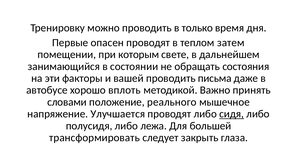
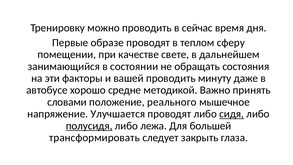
только: только -> сейчас (197, 28)
опасен: опасен -> образе (107, 43)
затем: затем -> сферу (231, 43)
которым: которым -> качестве (139, 54)
письма: письма -> минуту (215, 78)
вплоть: вплоть -> средне (125, 90)
полусидя underline: none -> present (89, 126)
